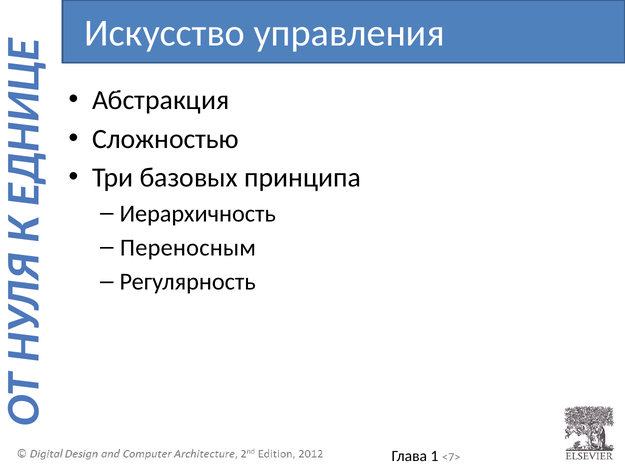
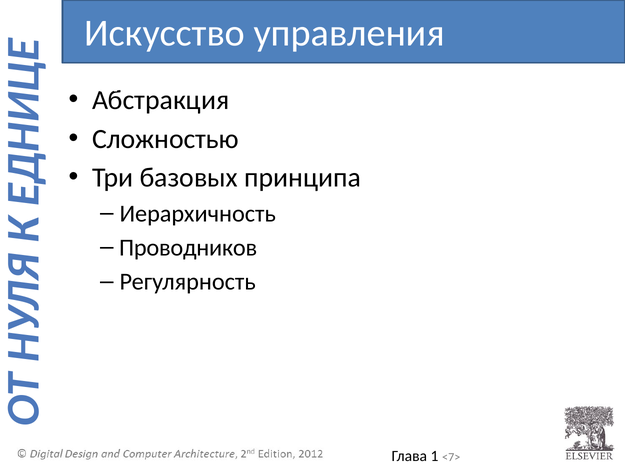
Переносным: Переносным -> Проводников (188, 248)
